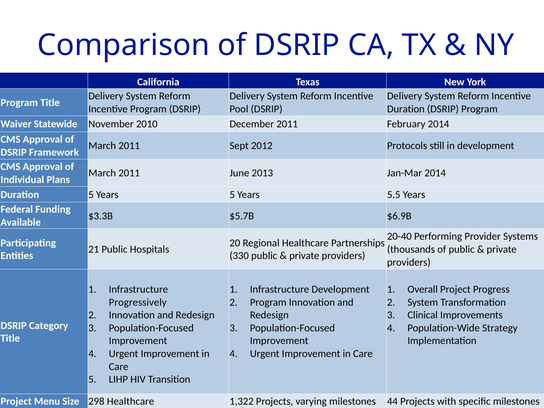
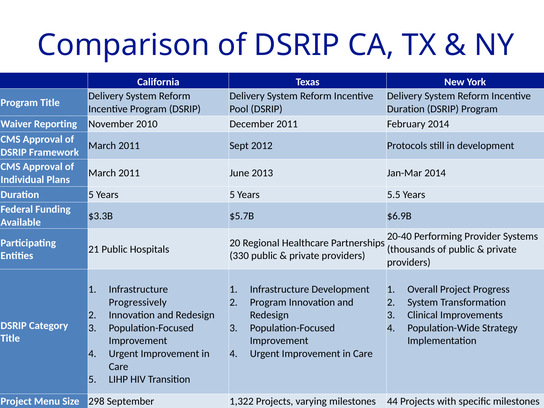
Statewide: Statewide -> Reporting (56, 124)
298 Healthcare: Healthcare -> September (131, 401)
